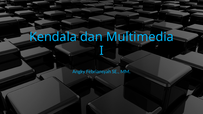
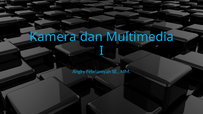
Kendala: Kendala -> Kamera (53, 37)
